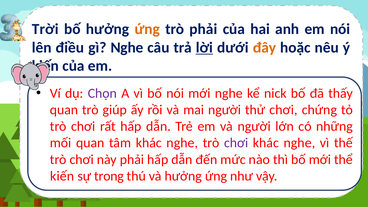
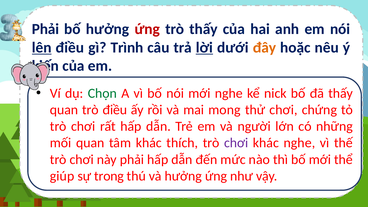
Trời: Trời -> Phải (45, 29)
ứng colour: orange -> red (147, 29)
trò phải: phải -> thấy (203, 29)
lên underline: none -> present (42, 48)
gì Nghe: Nghe -> Trình (127, 48)
Chọn colour: purple -> green (102, 93)
trò giúp: giúp -> điều (115, 110)
mai người: người -> mong (225, 110)
tâm khác nghe: nghe -> thích (182, 143)
kiến: kiến -> giúp (62, 176)
